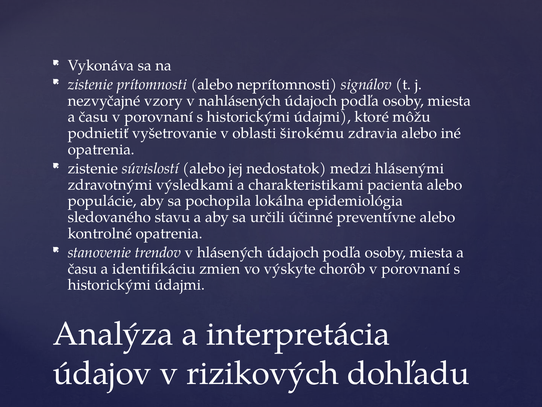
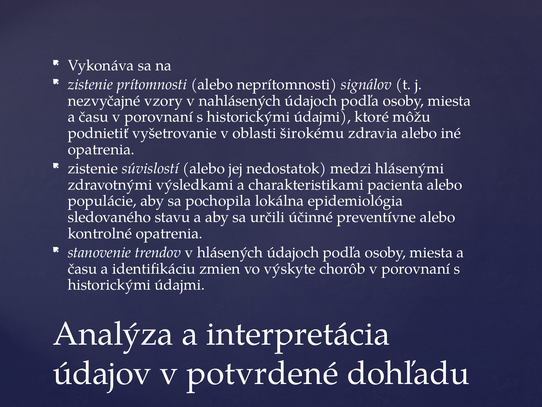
rizikových: rizikových -> potvrdené (263, 373)
